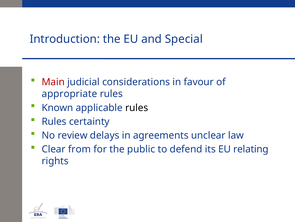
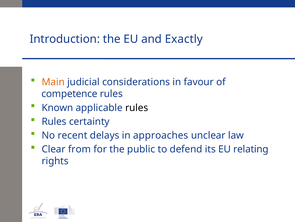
Special: Special -> Exactly (184, 39)
Main colour: red -> orange (53, 82)
appropriate: appropriate -> competence (70, 94)
review: review -> recent (73, 135)
agreements: agreements -> approaches (161, 135)
